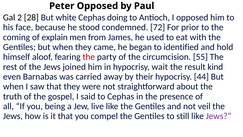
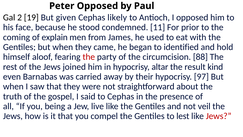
28: 28 -> 19 (31, 17)
white: white -> given (66, 17)
doing: doing -> likely (117, 17)
72: 72 -> 11 (158, 27)
55: 55 -> 88 (200, 57)
wait: wait -> altar (160, 67)
44: 44 -> 97 (201, 77)
still: still -> lest (183, 116)
Jews colour: purple -> red (219, 116)
